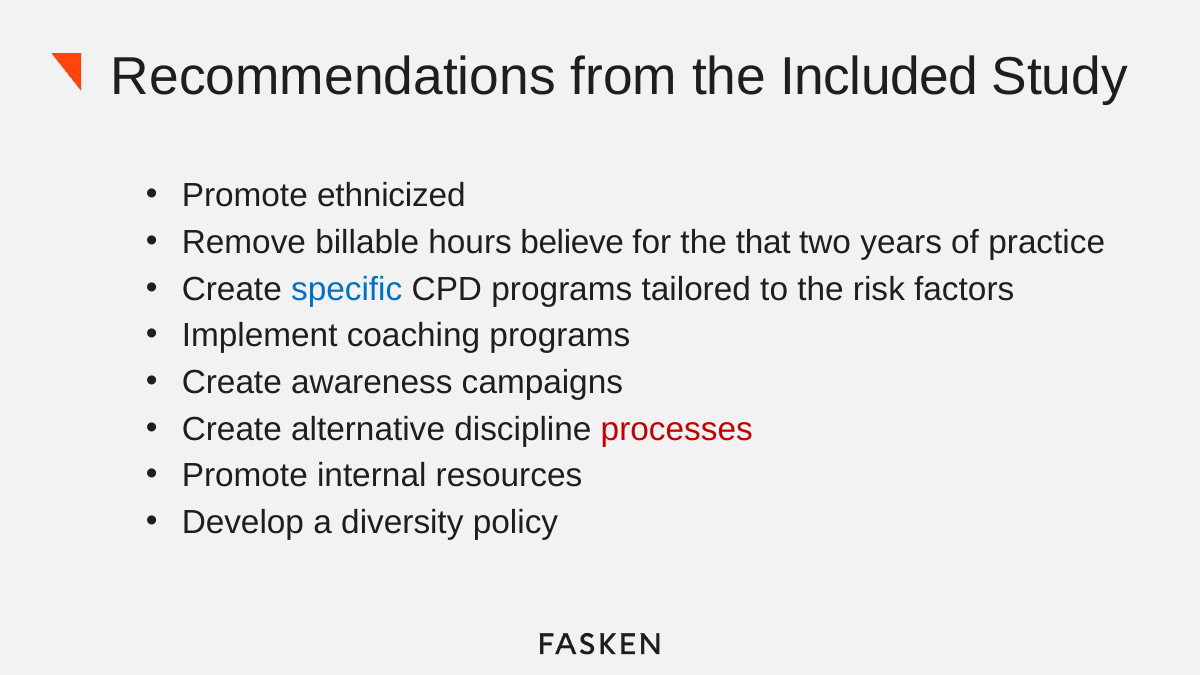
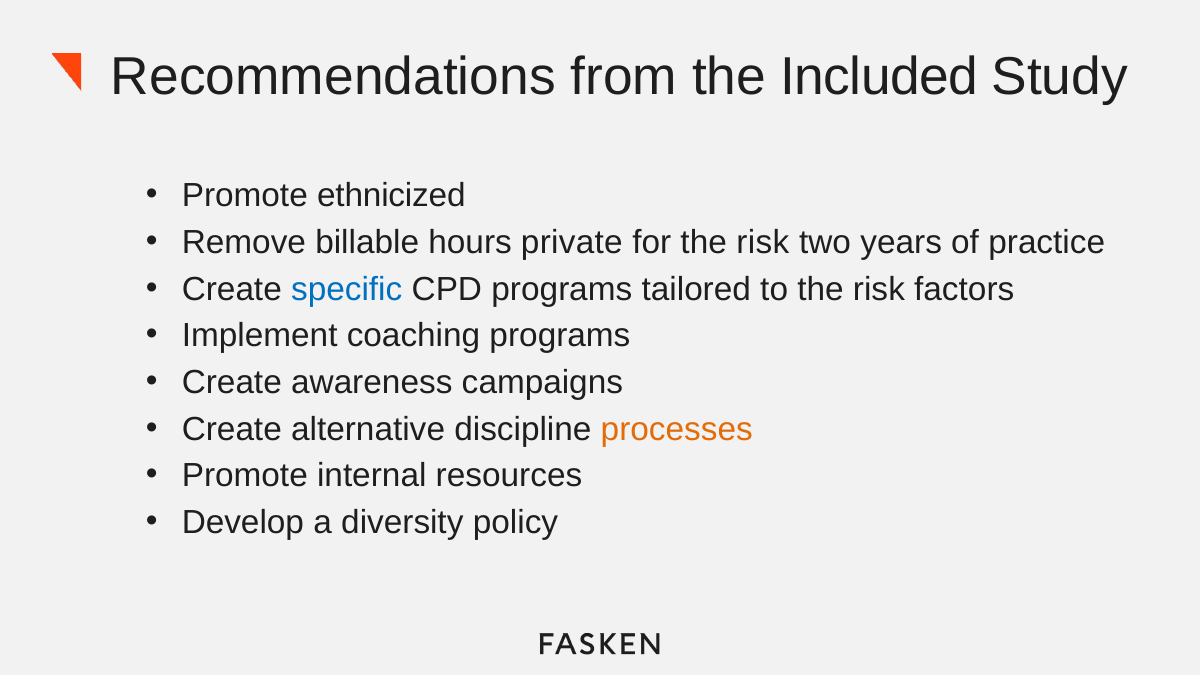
believe: believe -> private (572, 242)
for the that: that -> risk (763, 242)
processes colour: red -> orange (677, 429)
